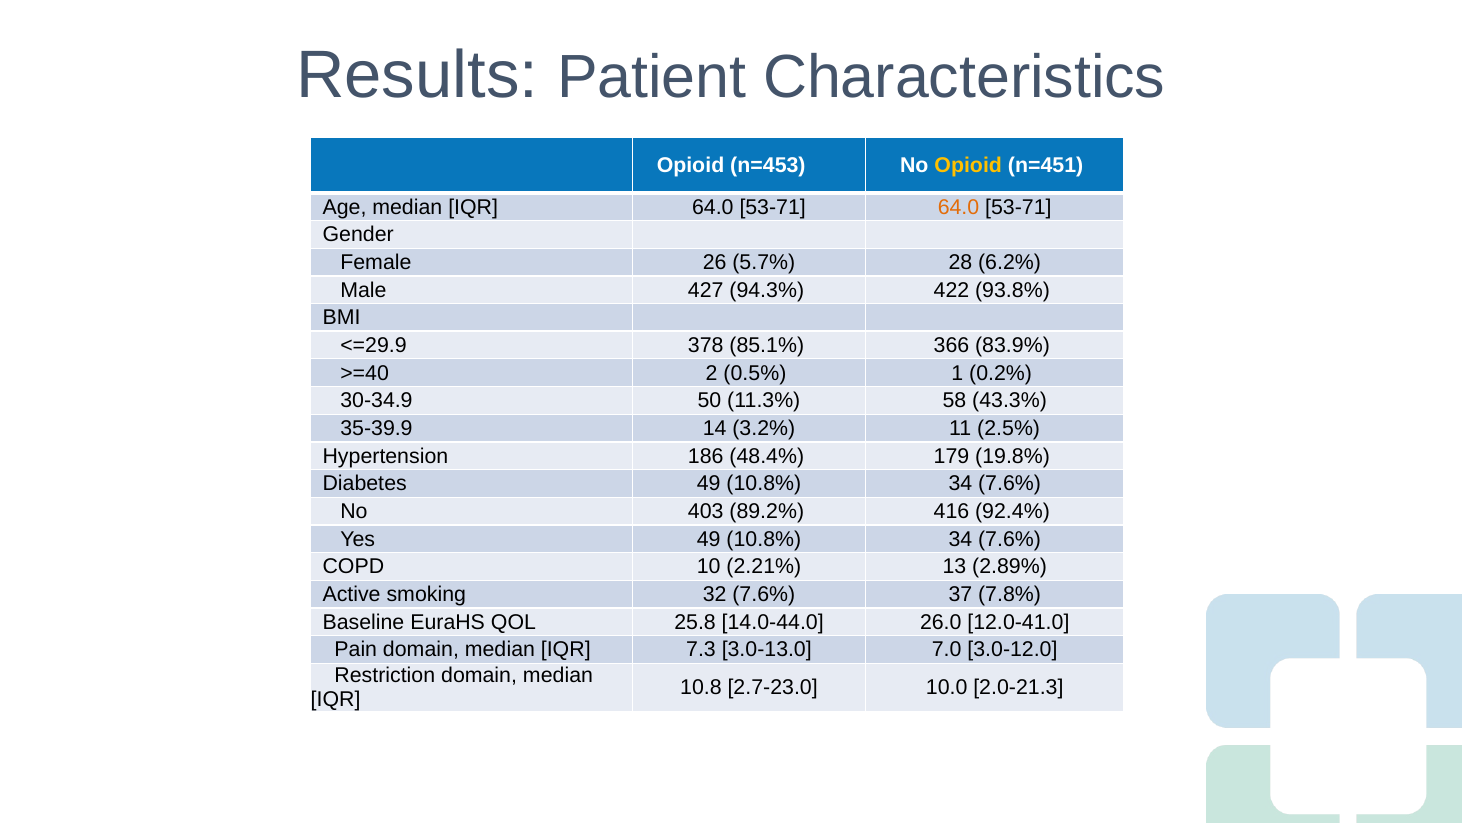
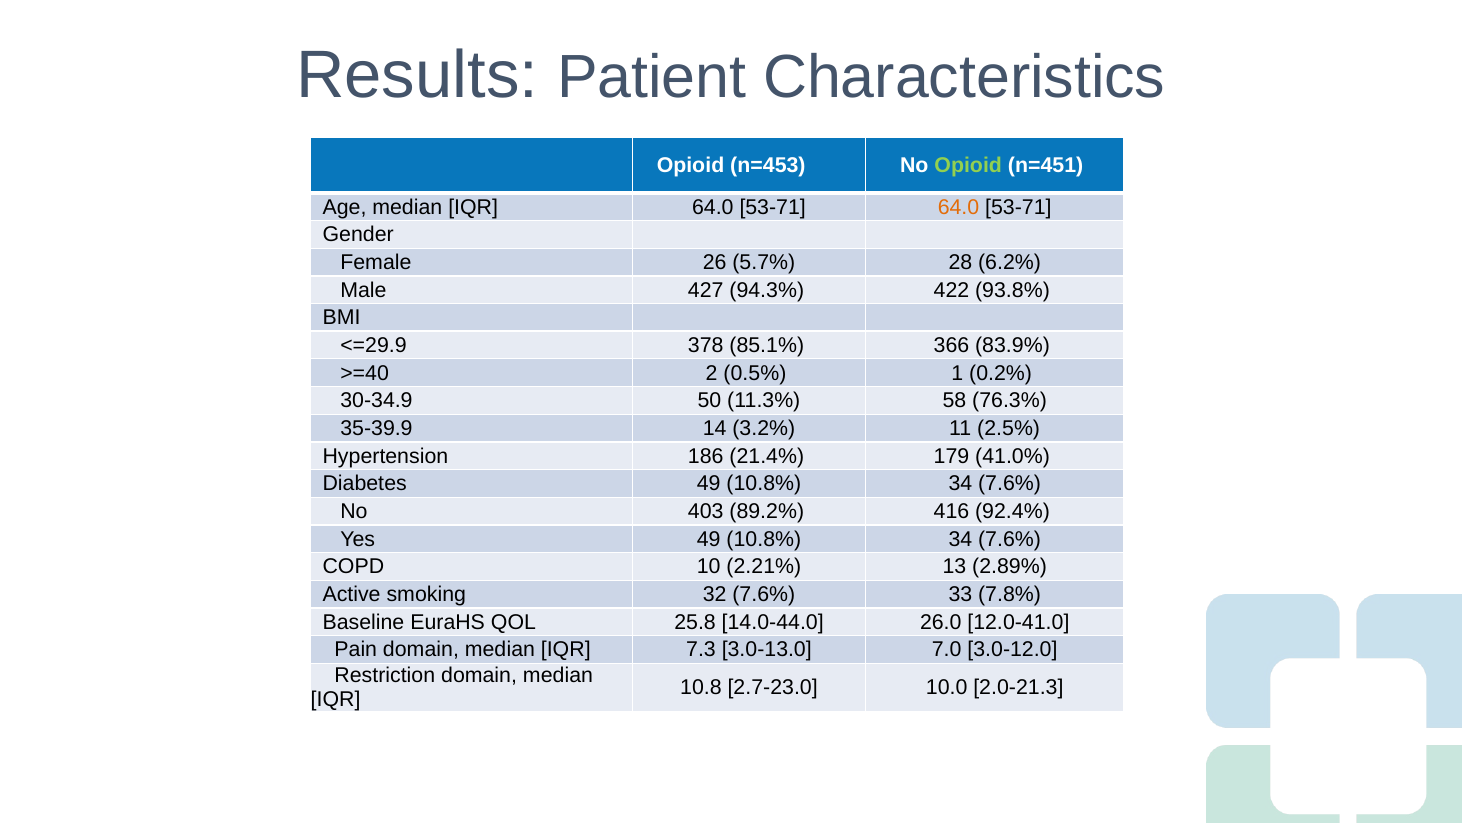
Opioid colour: yellow -> light green (968, 165)
43.3%: 43.3% -> 76.3% (1010, 400)
48.4%: 48.4% -> 21.4% (767, 456)
19.8%: 19.8% -> 41.0% (1013, 456)
37: 37 -> 33 (960, 594)
